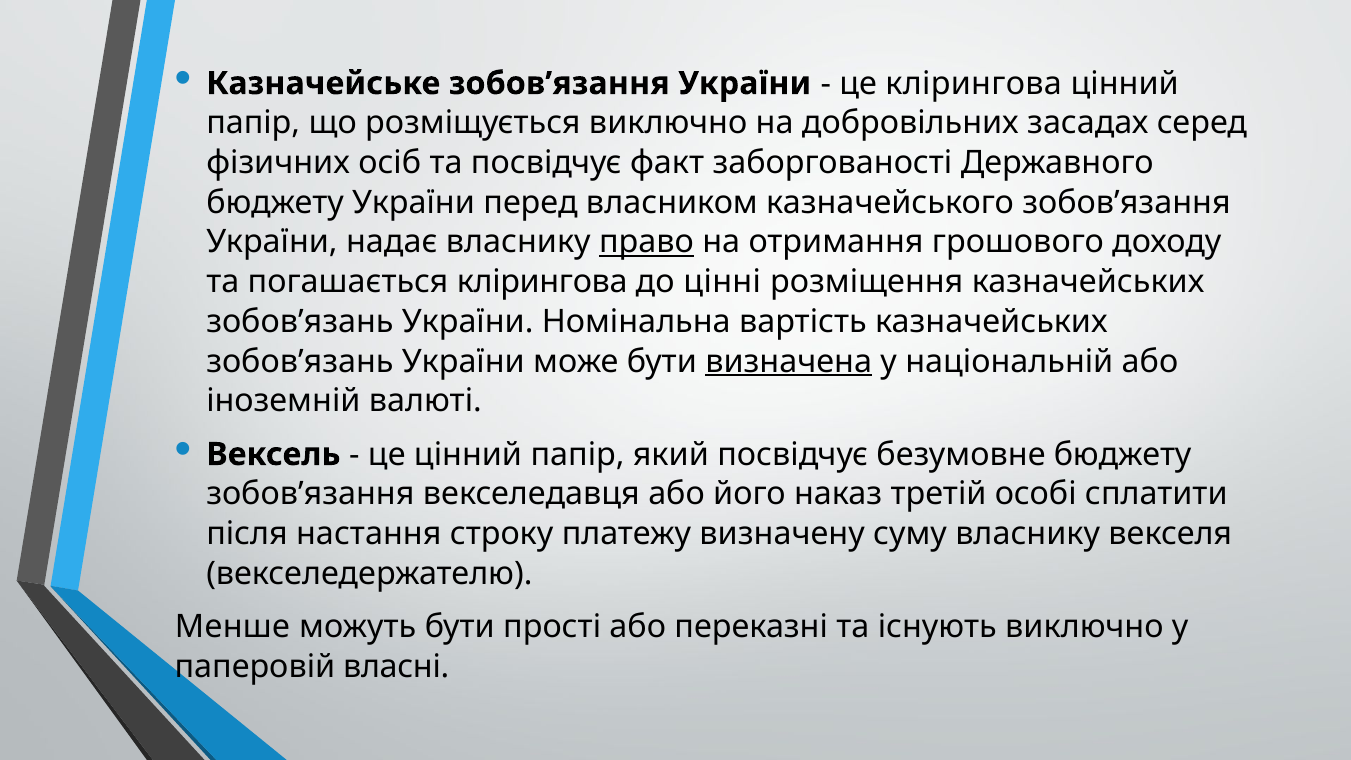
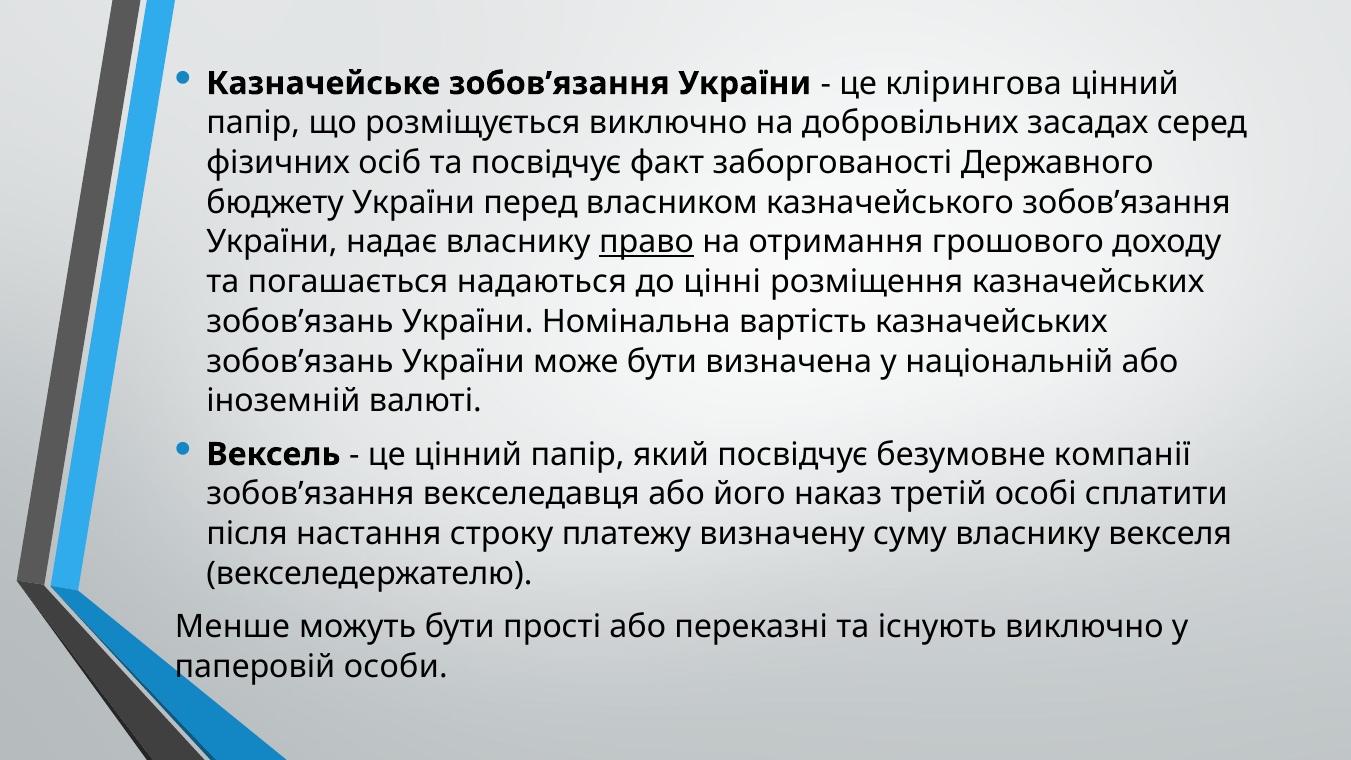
погашається клірингова: клірингова -> надаються (542, 282)
визначена underline: present -> none (789, 361)
безумовне бюджету: бюджету -> компанії (1122, 454)
власні: власні -> особи (396, 666)
